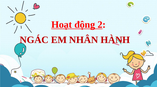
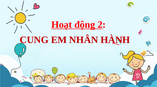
NGÁC: NGÁC -> CUNG (34, 40)
